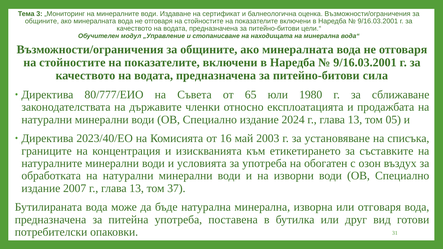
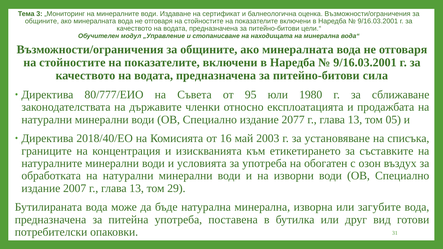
65: 65 -> 95 (251, 95)
2024: 2024 -> 2077 (293, 120)
2023/40/ЕО: 2023/40/ЕО -> 2018/40/ЕО (105, 139)
37: 37 -> 29 (176, 188)
или отговаря: отговаря -> загубите (379, 207)
